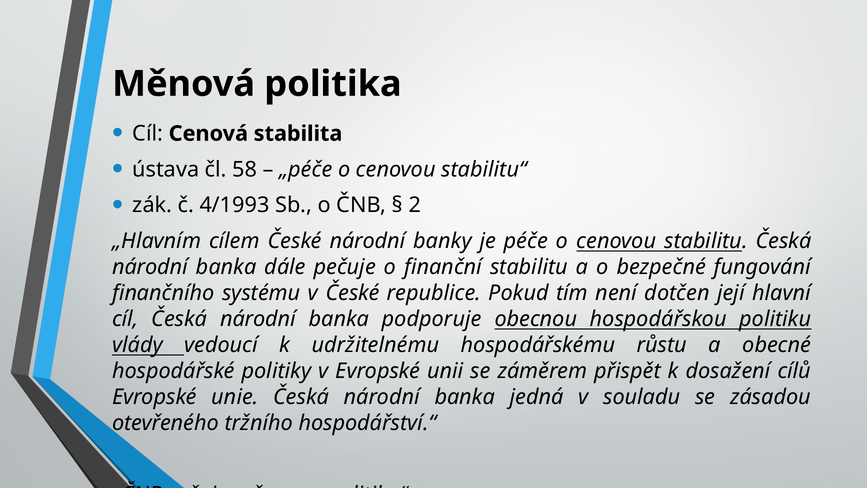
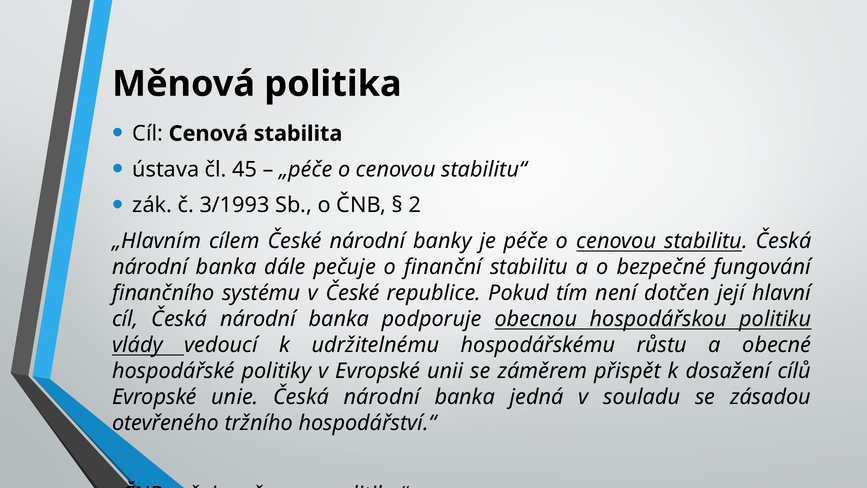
58: 58 -> 45 (245, 169)
4/1993: 4/1993 -> 3/1993 (235, 205)
